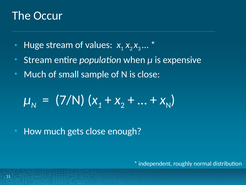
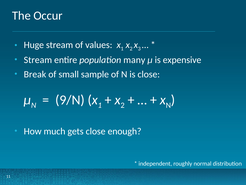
when: when -> many (134, 60)
Much: Much -> Break (35, 74)
7/N: 7/N -> 9/N (70, 100)
